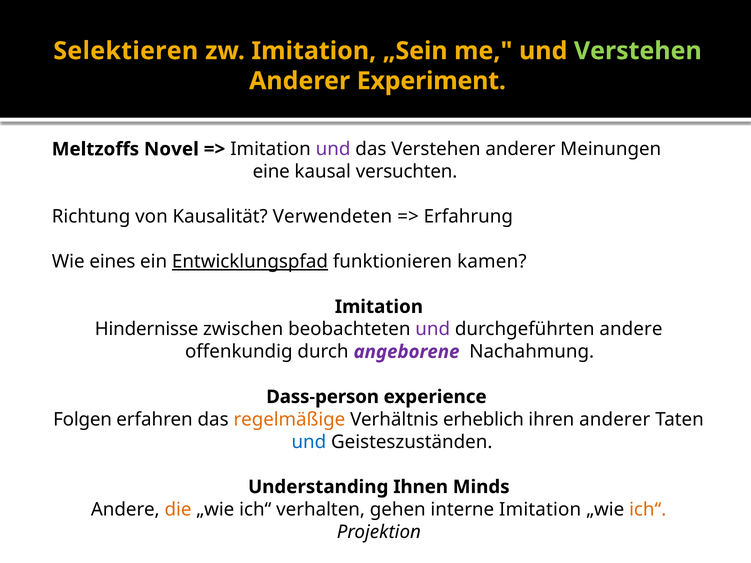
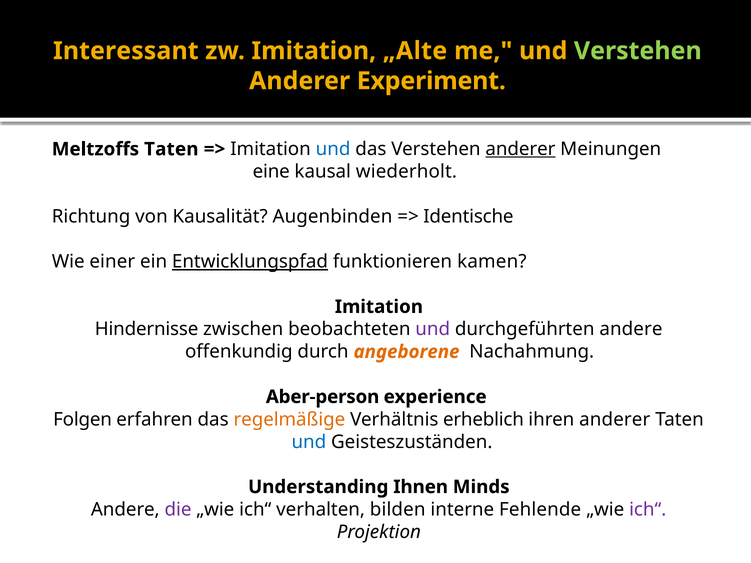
Selektieren: Selektieren -> Interessant (126, 51)
„Sein: „Sein -> „Alte (415, 51)
Meltzoffs Novel: Novel -> Taten (171, 149)
und colour: purple -> blue (333, 149)
anderer underline: none -> present (520, 149)
versuchten: versuchten -> wiederholt (406, 172)
Verwendeten: Verwendeten -> Augenbinden (332, 217)
Erfahrung: Erfahrung -> Identische (468, 217)
eines: eines -> einer (112, 262)
angeborene colour: purple -> orange (407, 352)
Dass-person: Dass-person -> Aber-person (323, 397)
die colour: orange -> purple (178, 510)
gehen: gehen -> bilden (398, 510)
interne Imitation: Imitation -> Fehlende (540, 510)
ich“ colour: orange -> purple (648, 510)
